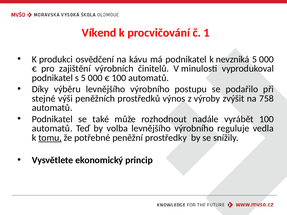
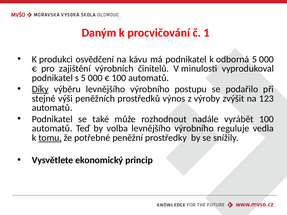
Víkend: Víkend -> Daným (99, 33)
nevzniká: nevzniká -> odborná (233, 59)
Díky underline: none -> present (40, 89)
758: 758 -> 123 (266, 99)
